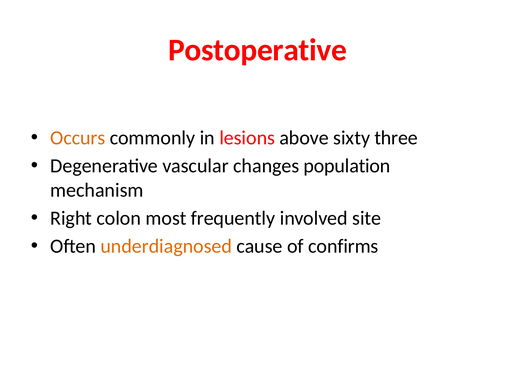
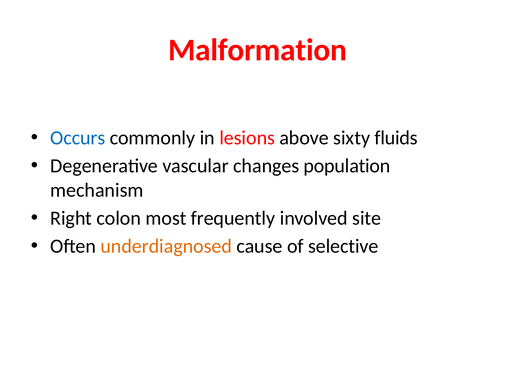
Postoperative: Postoperative -> Malformation (258, 50)
Occurs colour: orange -> blue (78, 138)
three: three -> fluids (396, 138)
confirms: confirms -> selective (343, 246)
